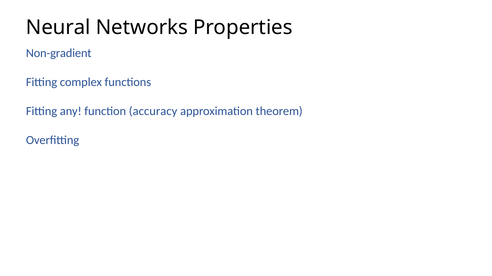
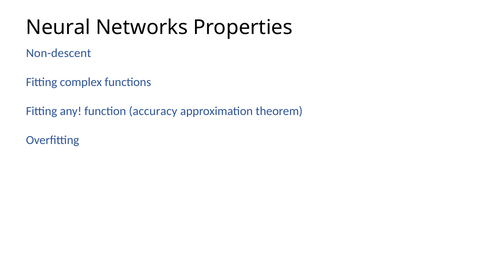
Non-gradient: Non-gradient -> Non-descent (59, 53)
